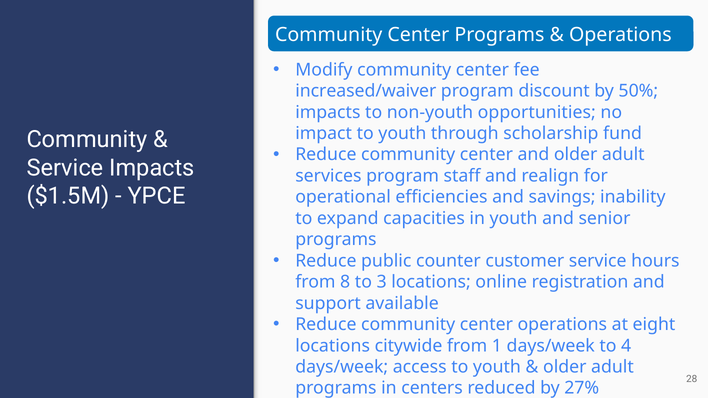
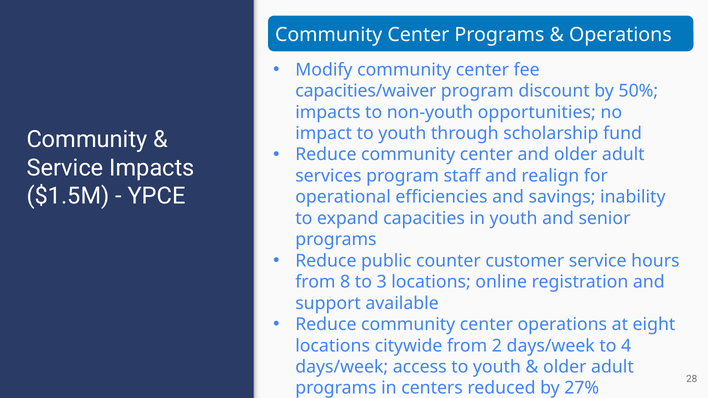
increased/waiver: increased/waiver -> capacities/waiver (366, 91)
1: 1 -> 2 (497, 346)
